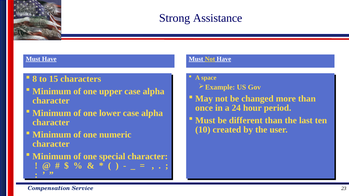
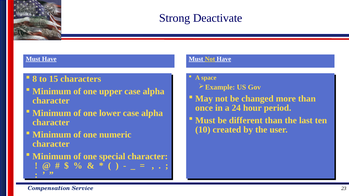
Assistance: Assistance -> Deactivate (218, 18)
